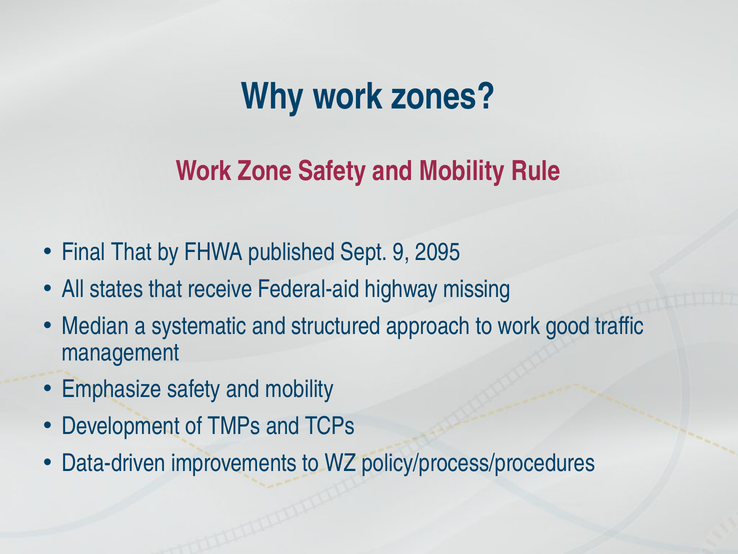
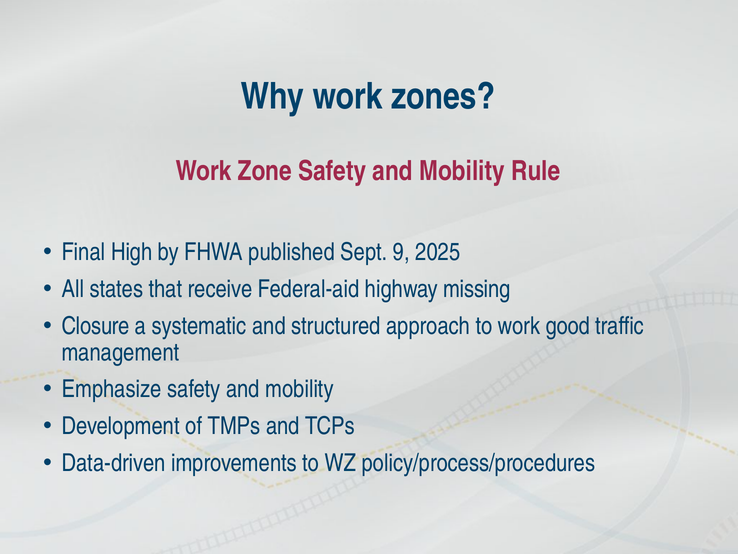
Final That: That -> High (132, 252)
2095: 2095 -> 2025 (438, 252)
Median: Median -> Closure (96, 326)
